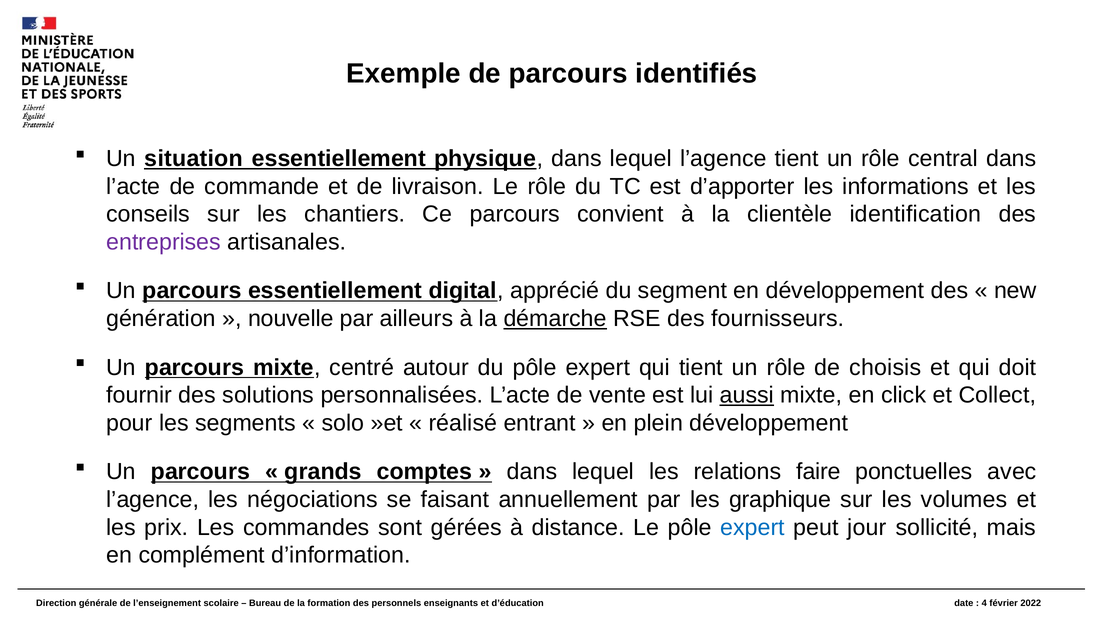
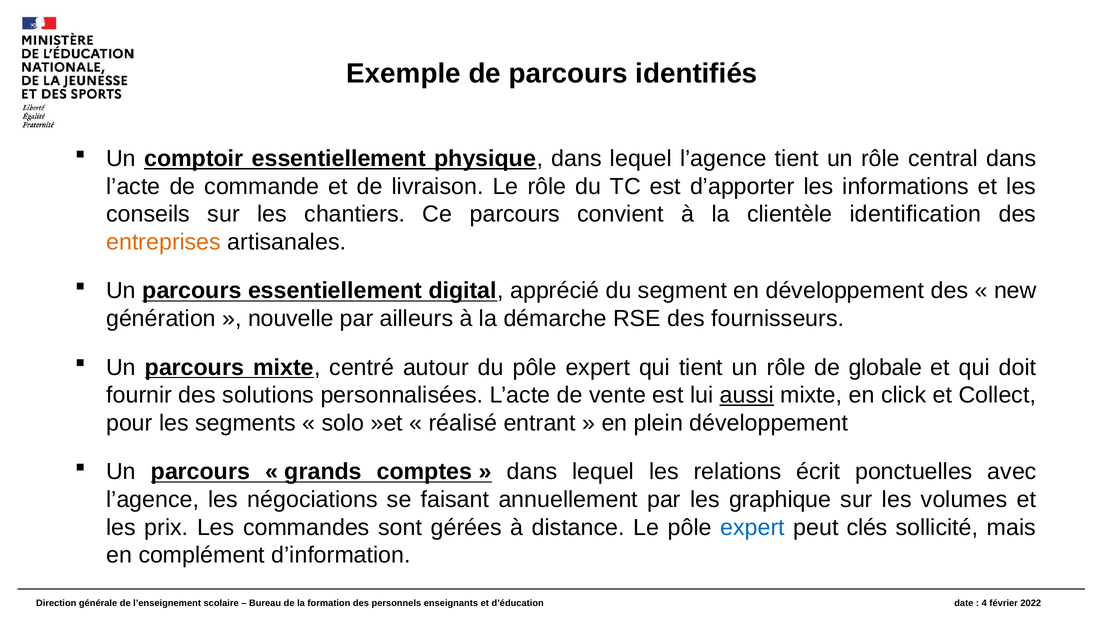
situation: situation -> comptoir (194, 159)
entreprises colour: purple -> orange (164, 242)
démarche underline: present -> none (555, 319)
choisis: choisis -> globale (886, 367)
faire: faire -> écrit (818, 472)
jour: jour -> clés (867, 527)
